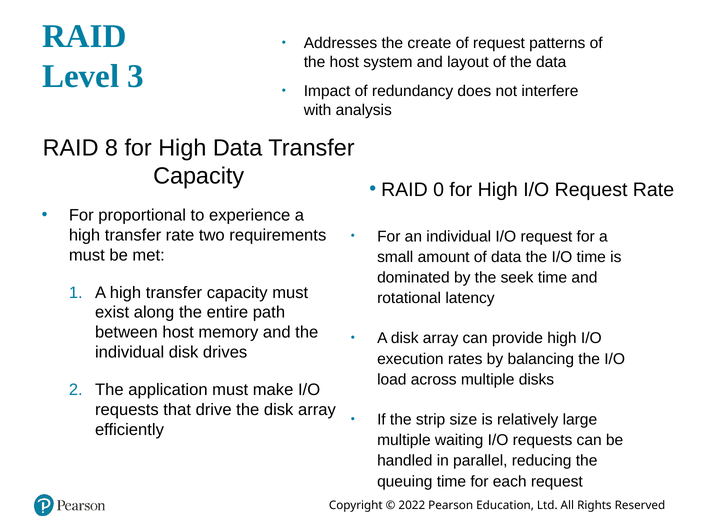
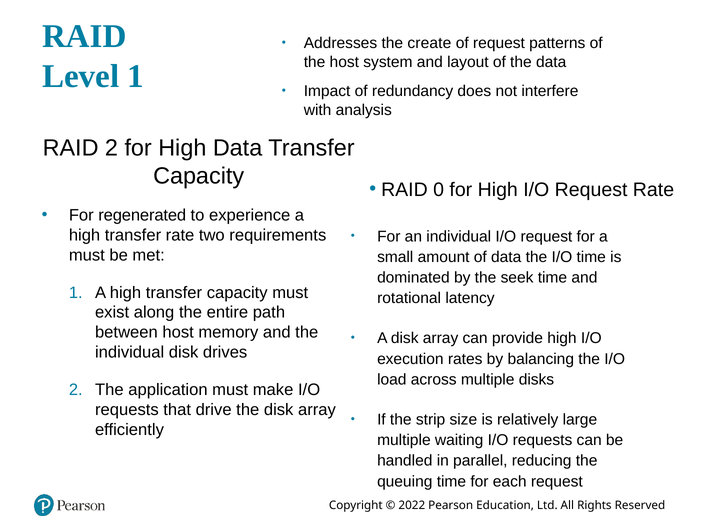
Level 3: 3 -> 1 (136, 76)
RAID 8: 8 -> 2 (111, 148)
proportional: proportional -> regenerated (142, 215)
